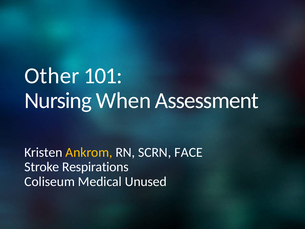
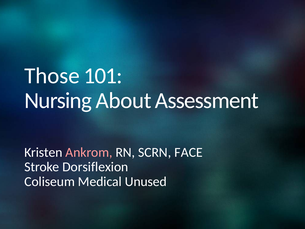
Other: Other -> Those (52, 76)
When: When -> About (124, 100)
Ankrom colour: yellow -> pink (89, 152)
Respirations: Respirations -> Dorsiflexion (95, 167)
